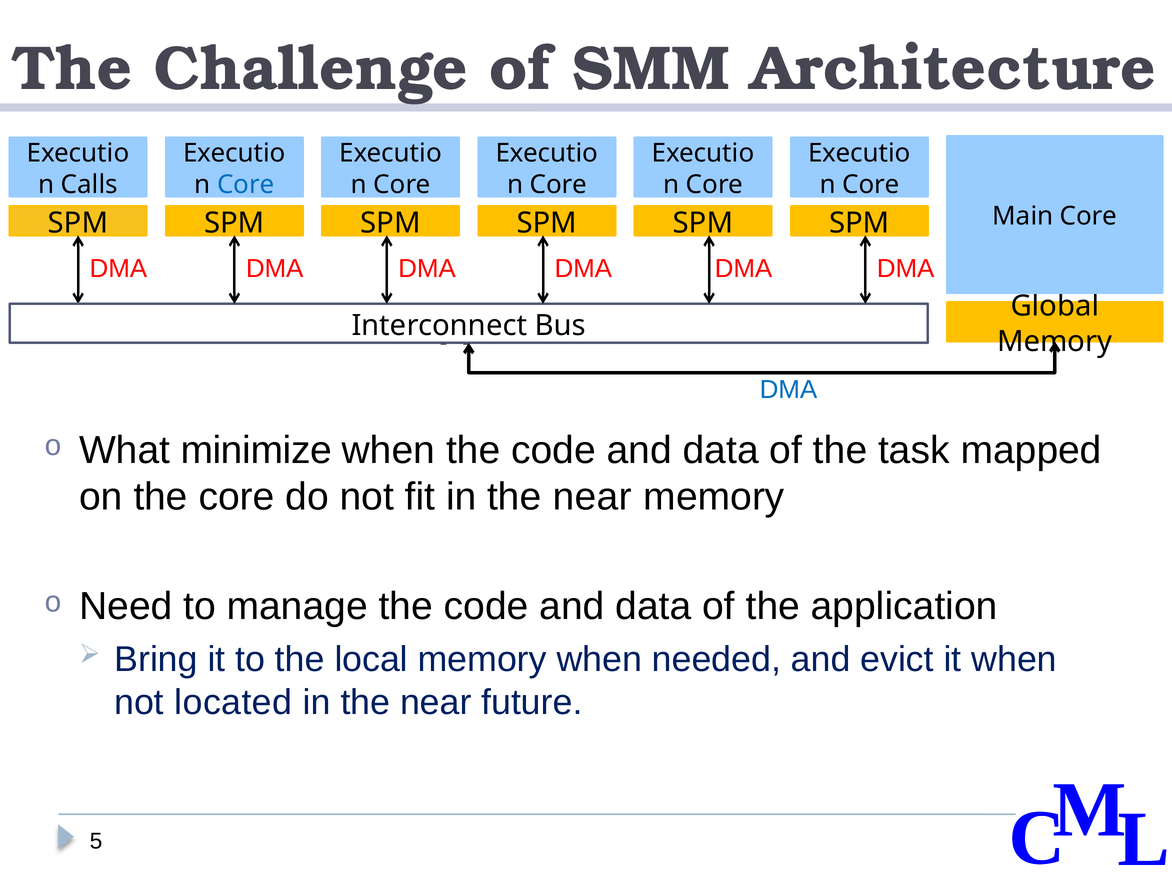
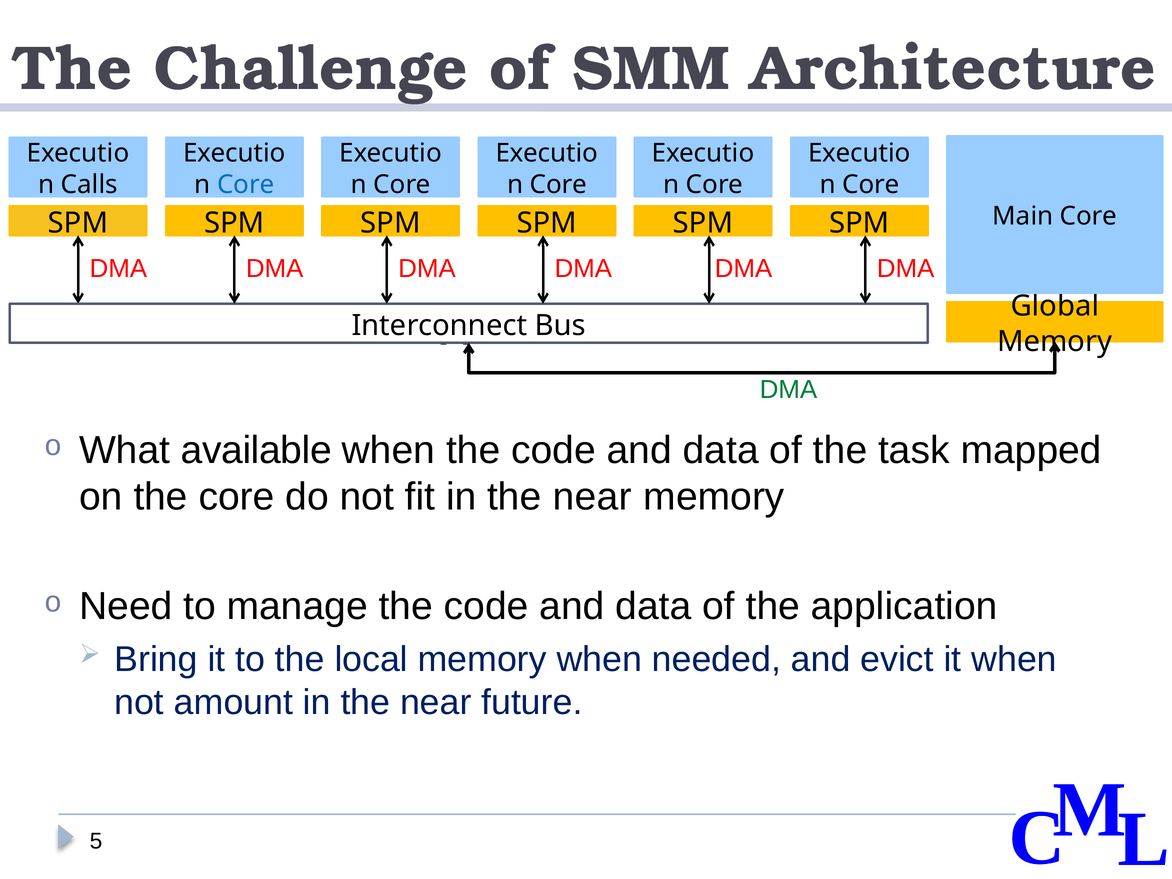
DMA colour: blue -> green (788, 390)
minimize: minimize -> available (256, 450)
located: located -> amount (233, 702)
